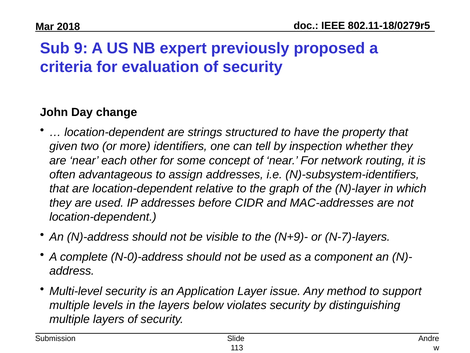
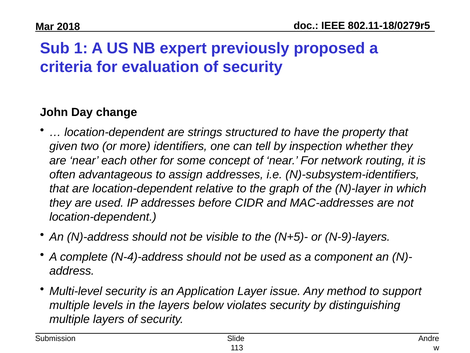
9: 9 -> 1 (81, 48)
N+9)-: N+9)- -> N+5)- (291, 237)
N-7)-layers: N-7)-layers -> N-9)-layers (358, 237)
N-0)-address: N-0)-address -> N-4)-address (147, 257)
